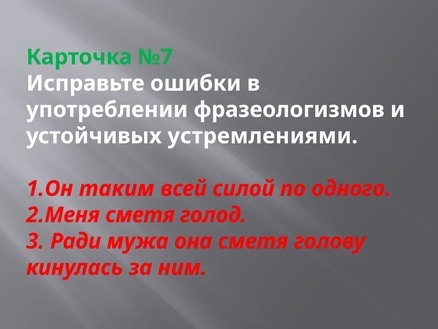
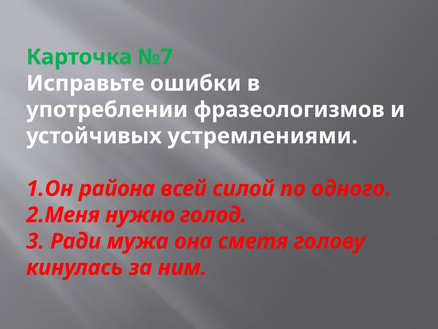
таким: таким -> района (117, 188)
2.Меня сметя: сметя -> нужно (140, 215)
